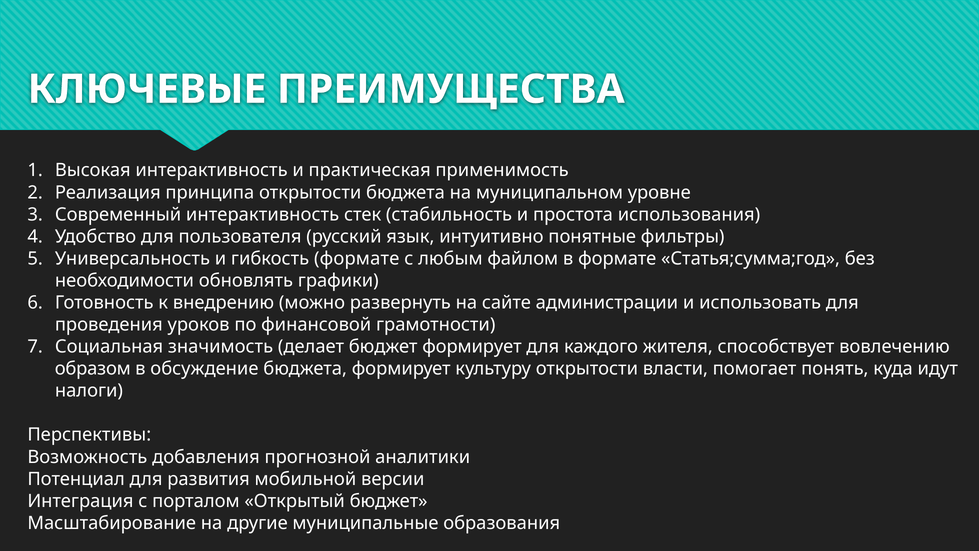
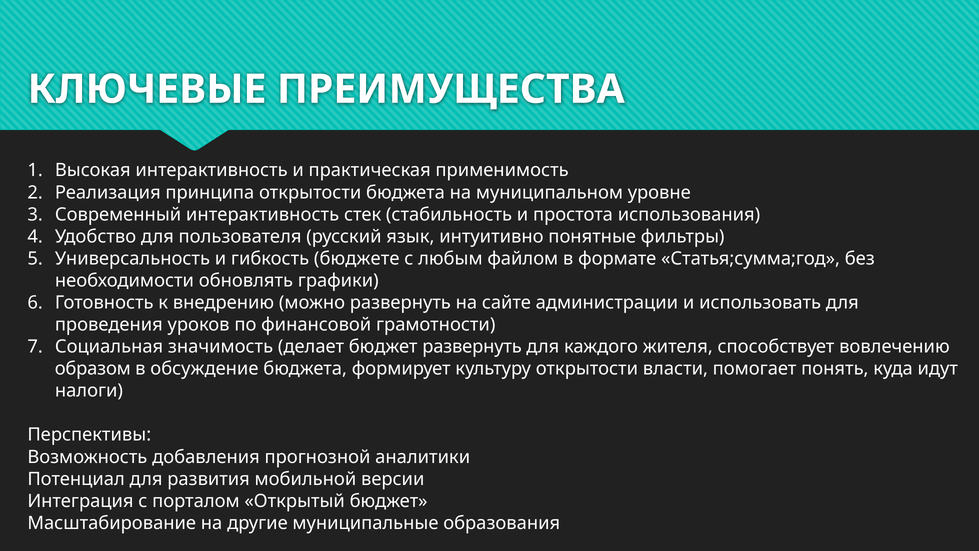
гибкость формате: формате -> бюджете (357, 258)
бюджет формирует: формирует -> развернуть (472, 347)
